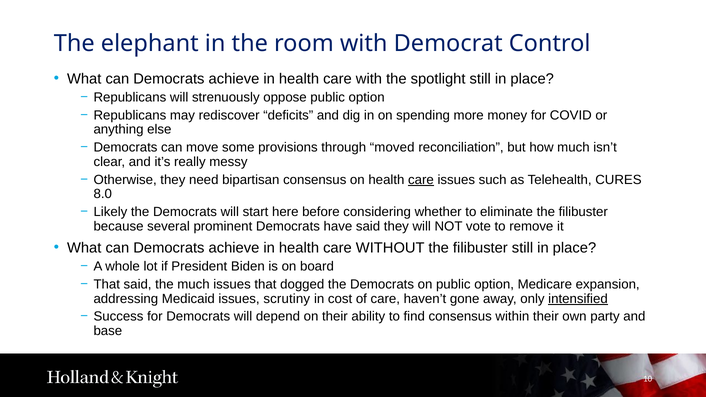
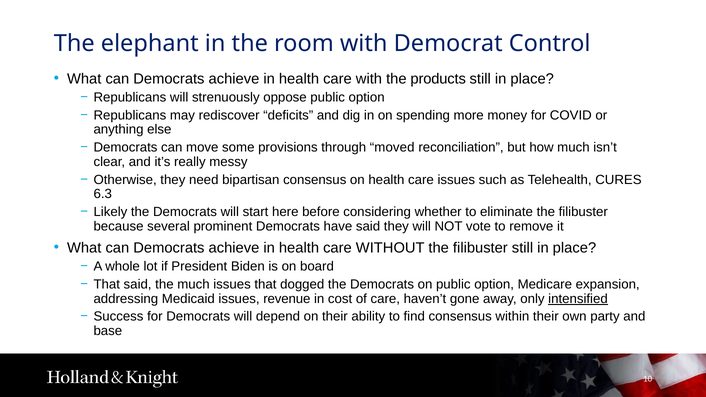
spotlight: spotlight -> products (438, 79)
care underline: present -> none (421, 180)
8.0: 8.0 -> 6.3 (103, 194)
scrutiny: scrutiny -> revenue (287, 299)
